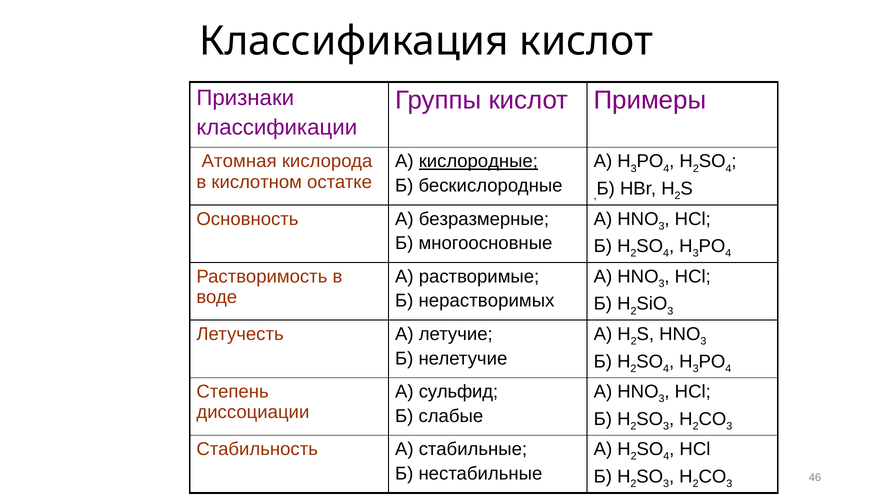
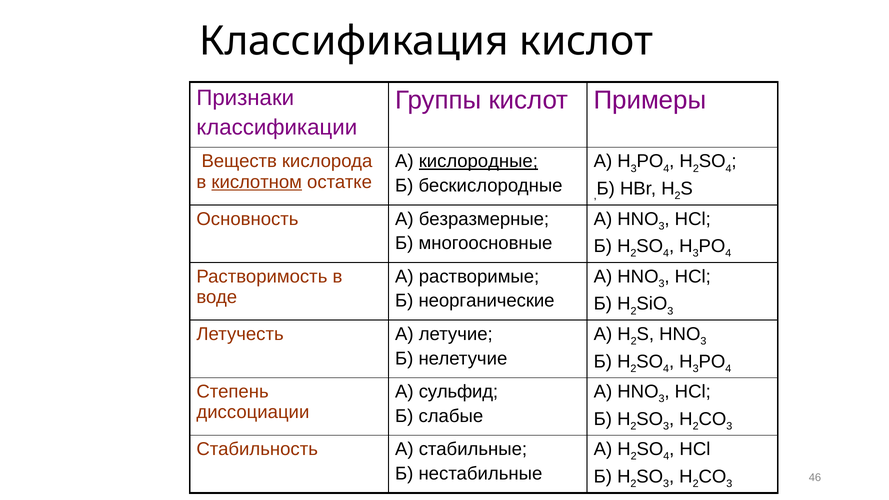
Атомная: Атомная -> Веществ (239, 161)
кислотном underline: none -> present (257, 182)
нерастворимых: нерастворимых -> неорганические (487, 301)
